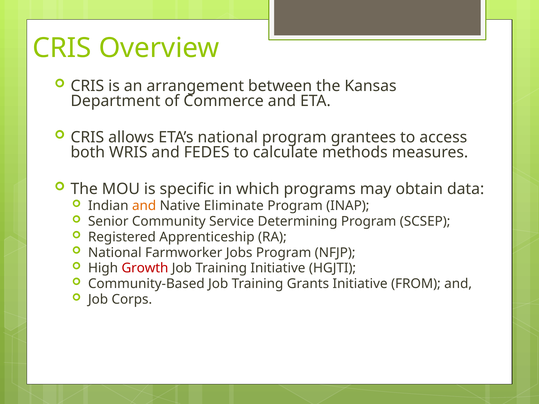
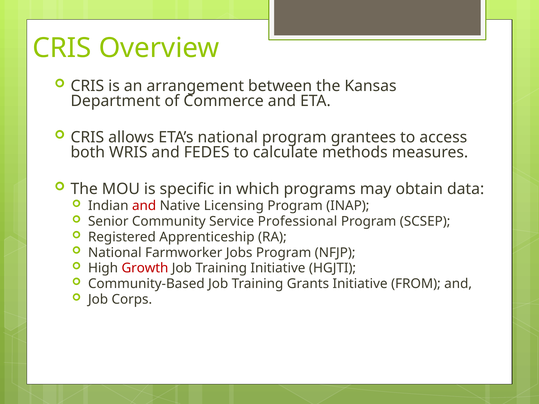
and colour: orange -> red (144, 206)
Eliminate: Eliminate -> Licensing (234, 206)
Determining: Determining -> Professional (297, 221)
